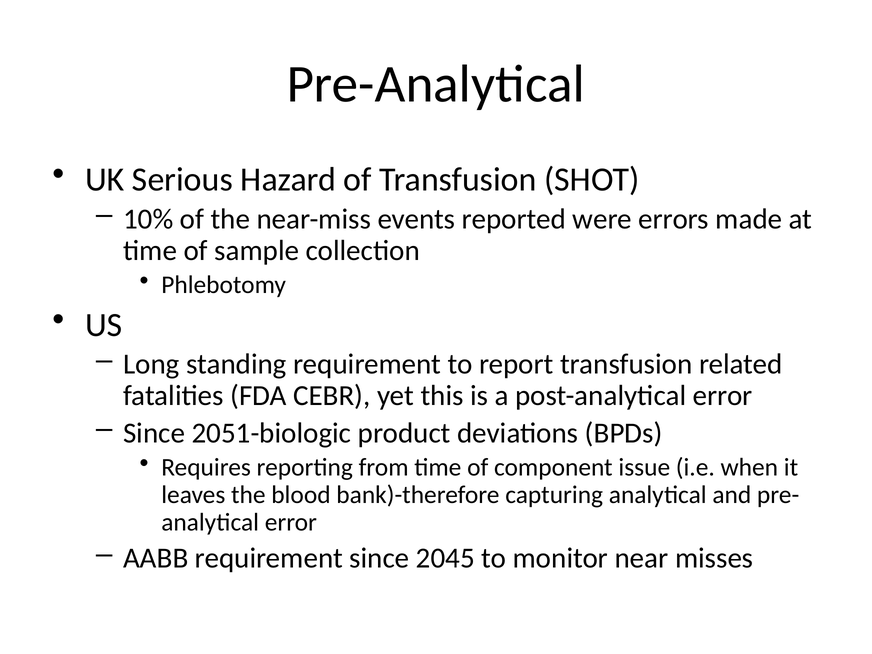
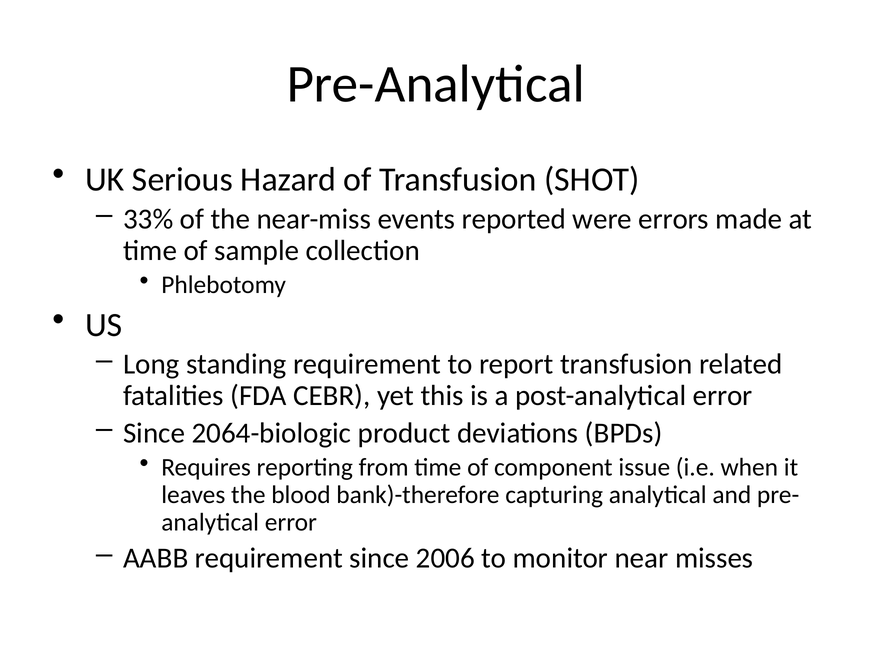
10%: 10% -> 33% (148, 219)
2051-biologic: 2051-biologic -> 2064-biologic (271, 433)
2045: 2045 -> 2006 (445, 558)
